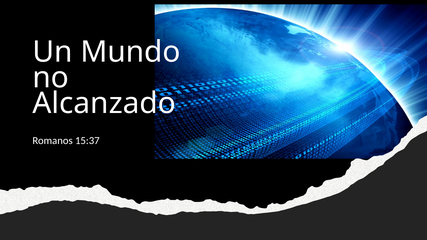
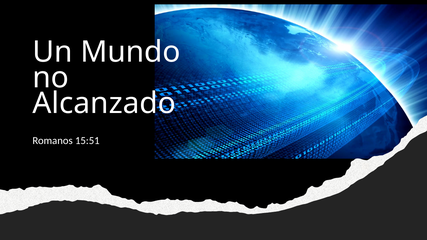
15:37: 15:37 -> 15:51 (87, 141)
